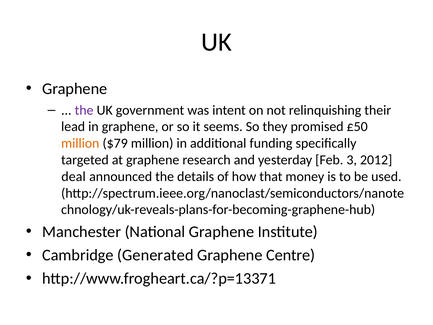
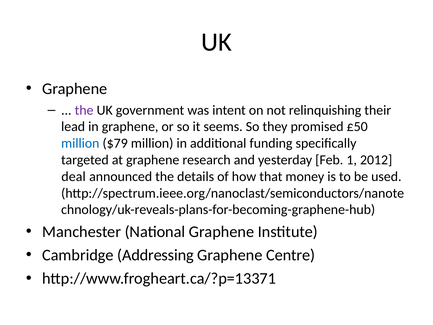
million colour: orange -> blue (80, 143)
3: 3 -> 1 (352, 160)
Generated: Generated -> Addressing (156, 255)
